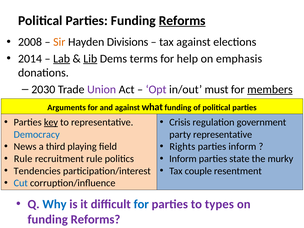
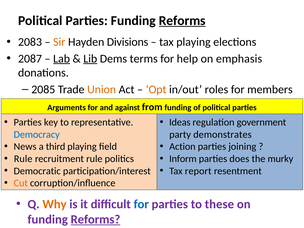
2008: 2008 -> 2083 (30, 42)
tax against: against -> playing (193, 42)
2014: 2014 -> 2087 (30, 59)
2030: 2030 -> 2085 (43, 89)
Union colour: purple -> orange (102, 89)
Opt colour: purple -> orange (156, 89)
must: must -> roles (216, 89)
members underline: present -> none (270, 89)
what: what -> from (152, 107)
key underline: present -> none (51, 122)
Crisis: Crisis -> Ideas (180, 122)
party representative: representative -> demonstrates (222, 134)
Rights: Rights -> Action (182, 147)
parties inform: inform -> joining (242, 147)
state: state -> does (239, 159)
Tendencies: Tendencies -> Democratic (37, 171)
couple: couple -> report (198, 171)
Cut colour: blue -> orange (21, 183)
Why colour: blue -> orange (54, 204)
types: types -> these (219, 204)
Reforms underline: none -> present (95, 219)
